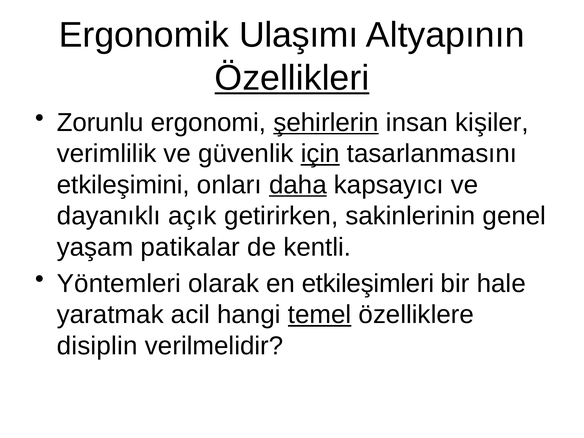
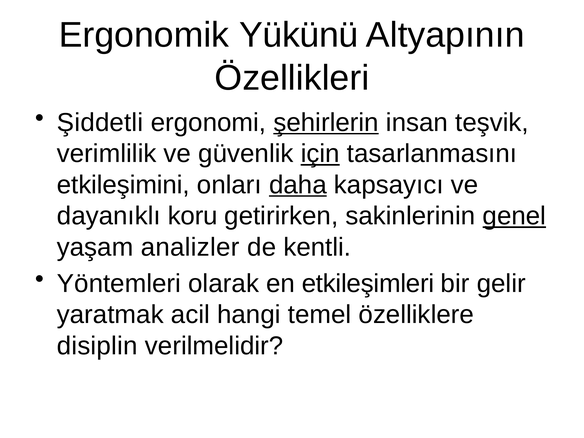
Ulaşımı: Ulaşımı -> Yükünü (299, 35)
Özellikleri underline: present -> none (292, 78)
Zorunlu: Zorunlu -> Şiddetli (100, 123)
kişiler: kişiler -> teşvik (492, 123)
açık: açık -> koru (193, 216)
genel underline: none -> present (514, 216)
patikalar: patikalar -> analizler (190, 247)
hale: hale -> gelir (501, 283)
temel underline: present -> none (320, 315)
